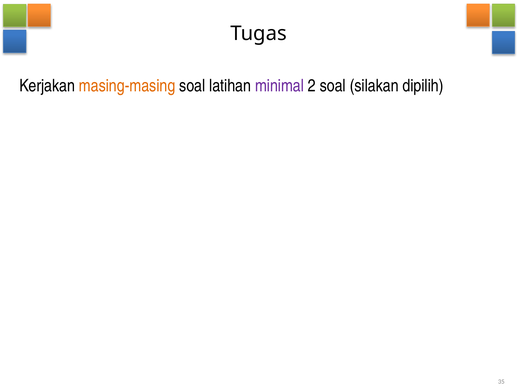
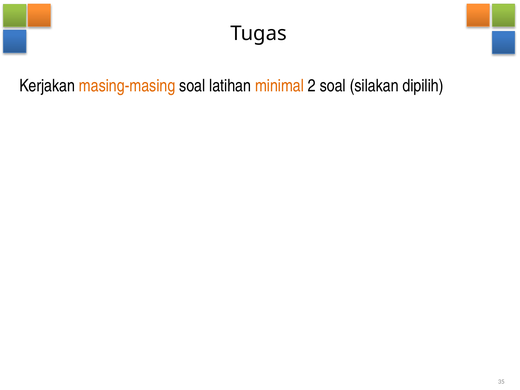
minimal colour: purple -> orange (279, 86)
